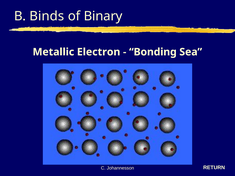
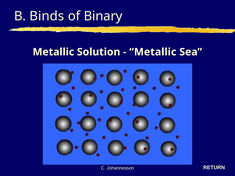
Electron: Electron -> Solution (99, 52)
Bonding: Bonding -> Metallic (153, 52)
